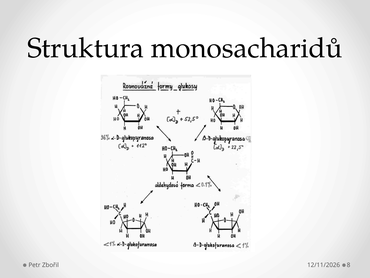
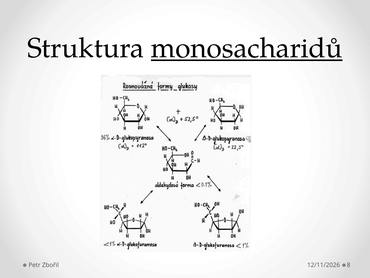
monosacharidů underline: none -> present (247, 48)
